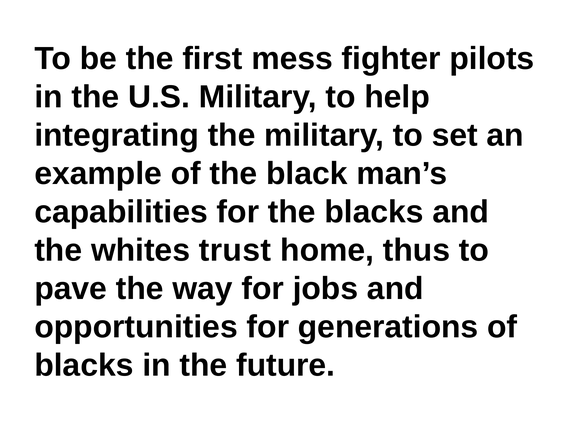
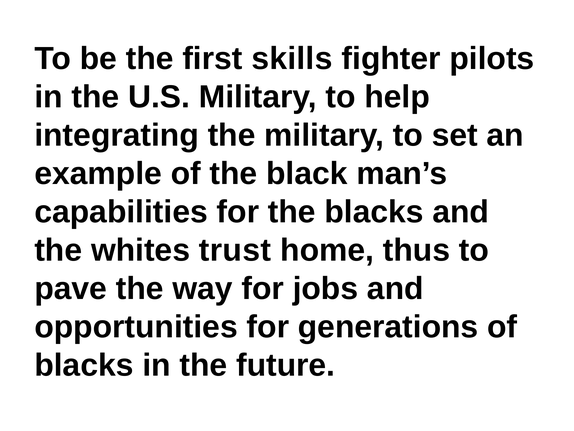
mess: mess -> skills (292, 59)
